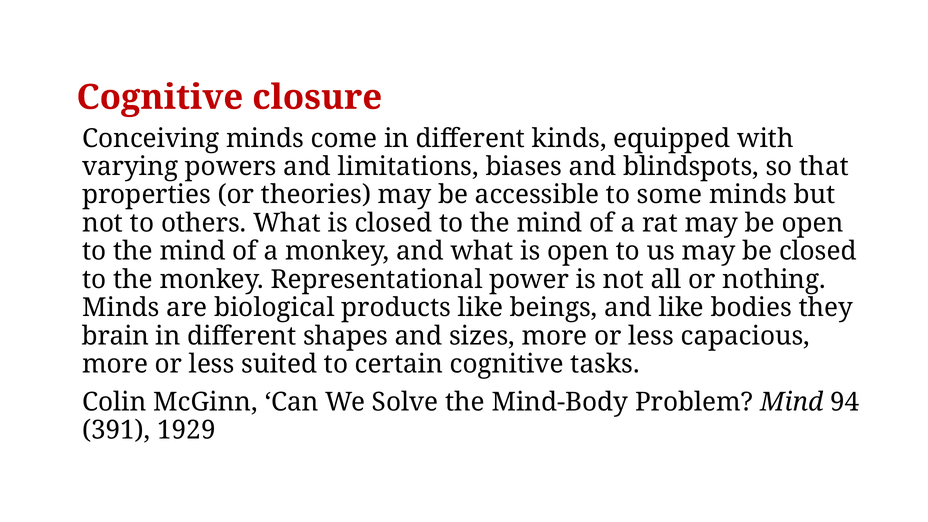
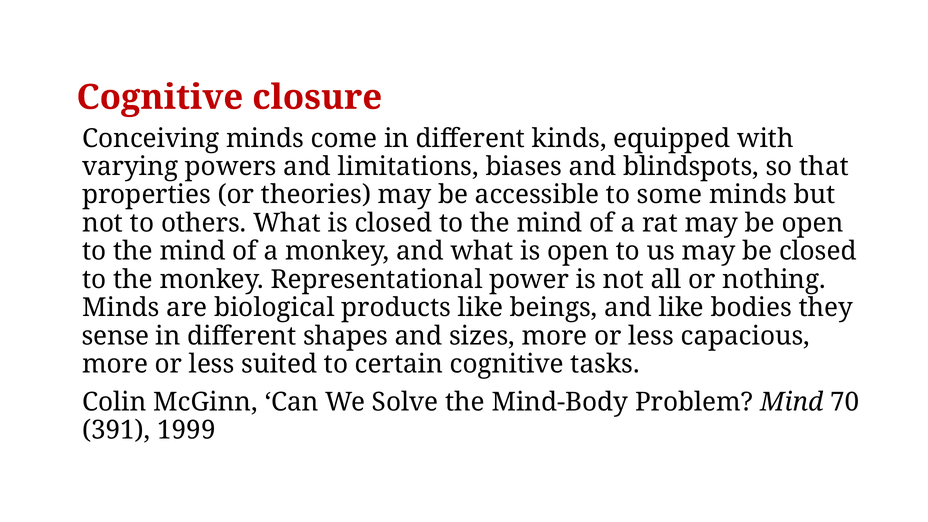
brain: brain -> sense (116, 336)
94: 94 -> 70 (845, 402)
1929: 1929 -> 1999 (186, 430)
